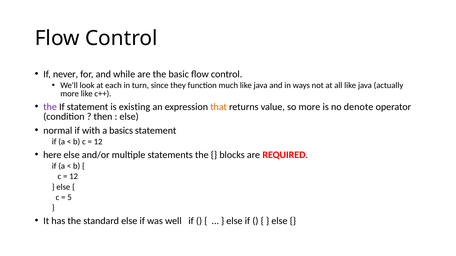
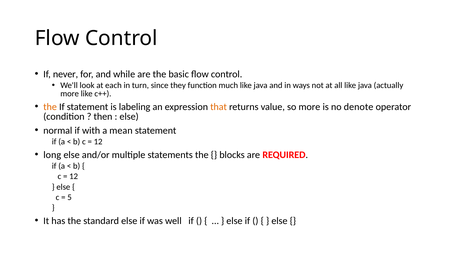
the colour: purple -> orange (50, 107)
existing: existing -> labeling (135, 107)
basics: basics -> mean (121, 131)
here: here -> long (52, 155)
